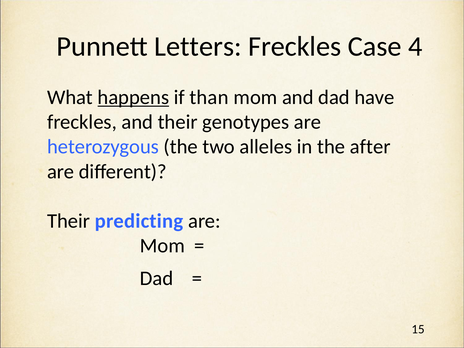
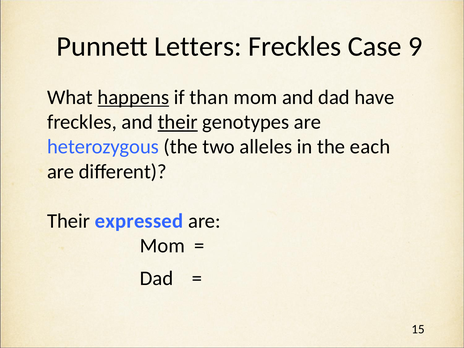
4: 4 -> 9 (415, 46)
their underline: none -> present (178, 122)
after: after -> each (370, 147)
predicting: predicting -> expressed (139, 221)
